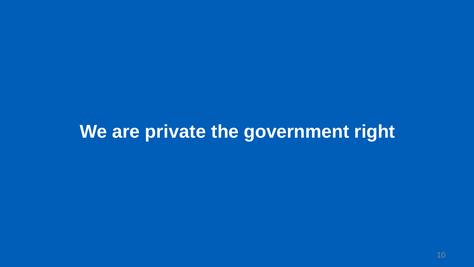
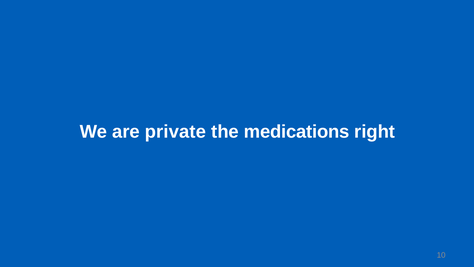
government: government -> medications (297, 132)
